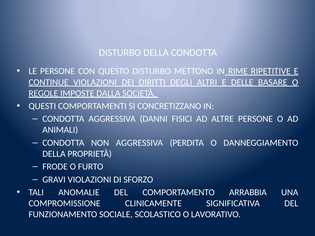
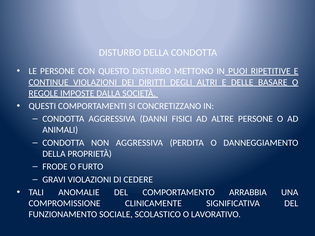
RIME: RIME -> PUOI (238, 71)
SFORZO: SFORZO -> CEDERE (138, 180)
